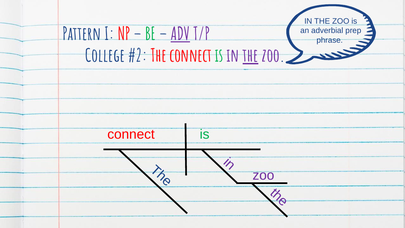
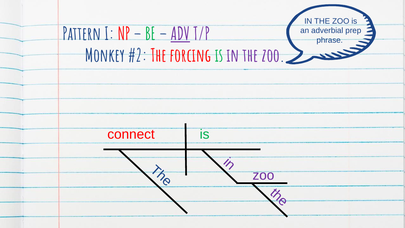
College: College -> Monkey (105, 56)
The connect: connect -> forcing (191, 56)
the underline: present -> none (250, 56)
